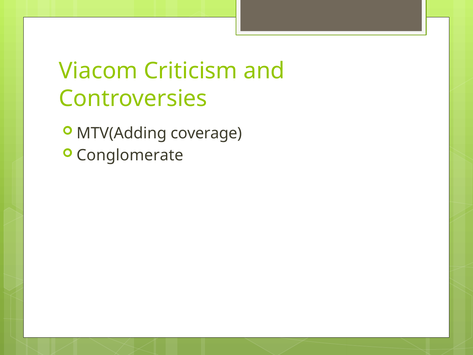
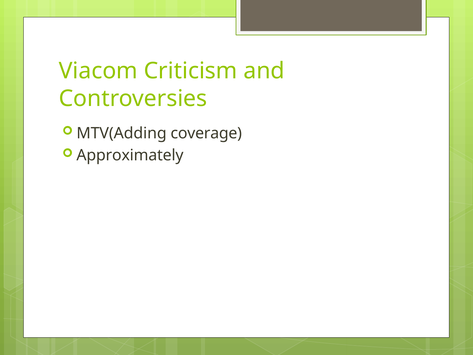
Conglomerate: Conglomerate -> Approximately (130, 155)
